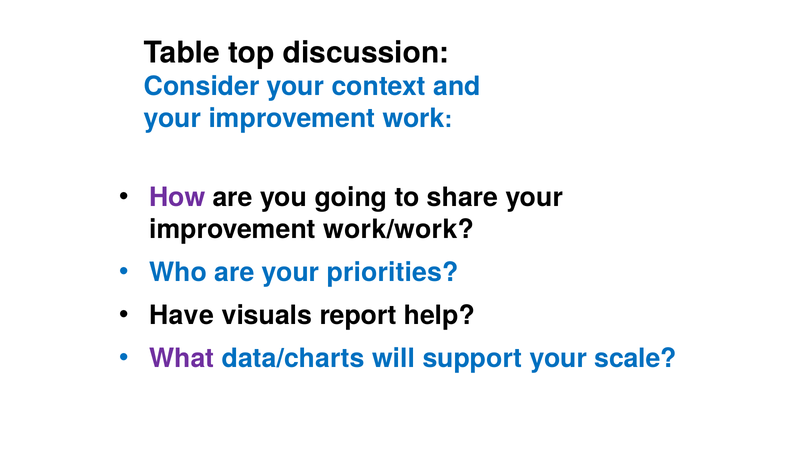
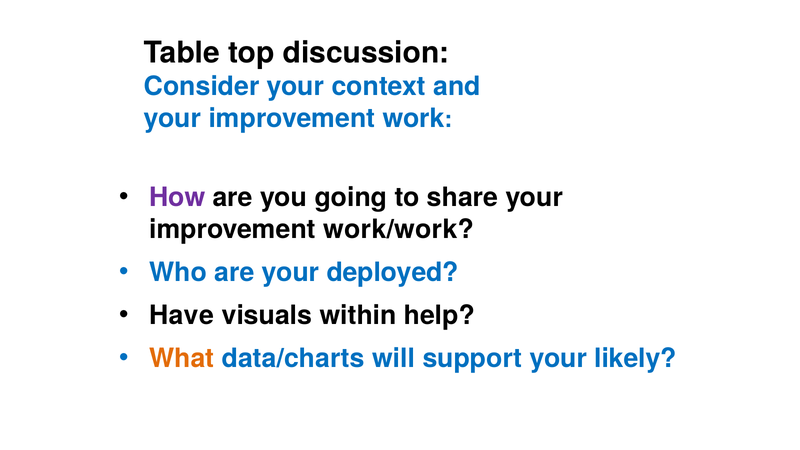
priorities: priorities -> deployed (393, 272)
report: report -> within (358, 315)
What colour: purple -> orange (182, 358)
scale: scale -> likely (635, 358)
